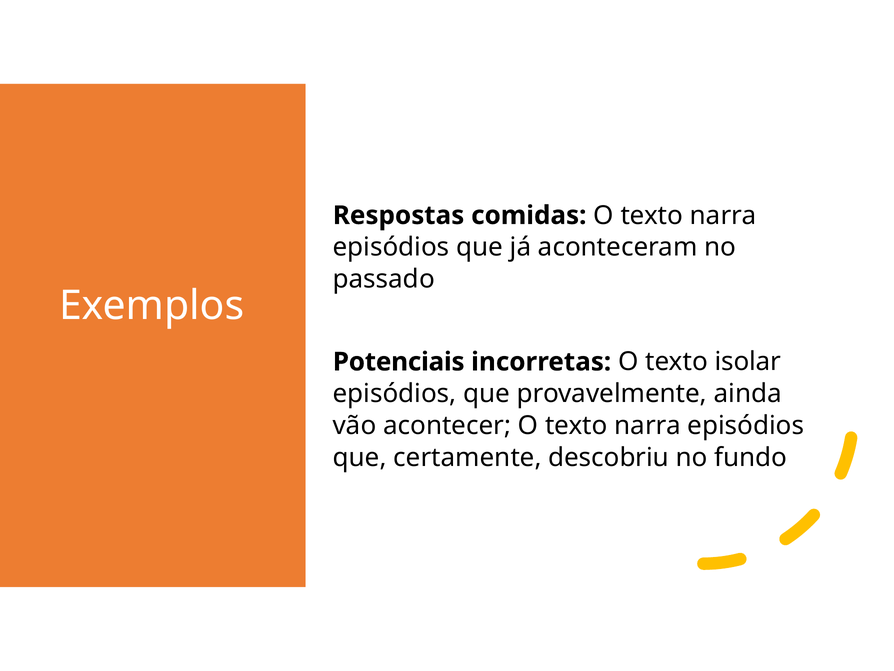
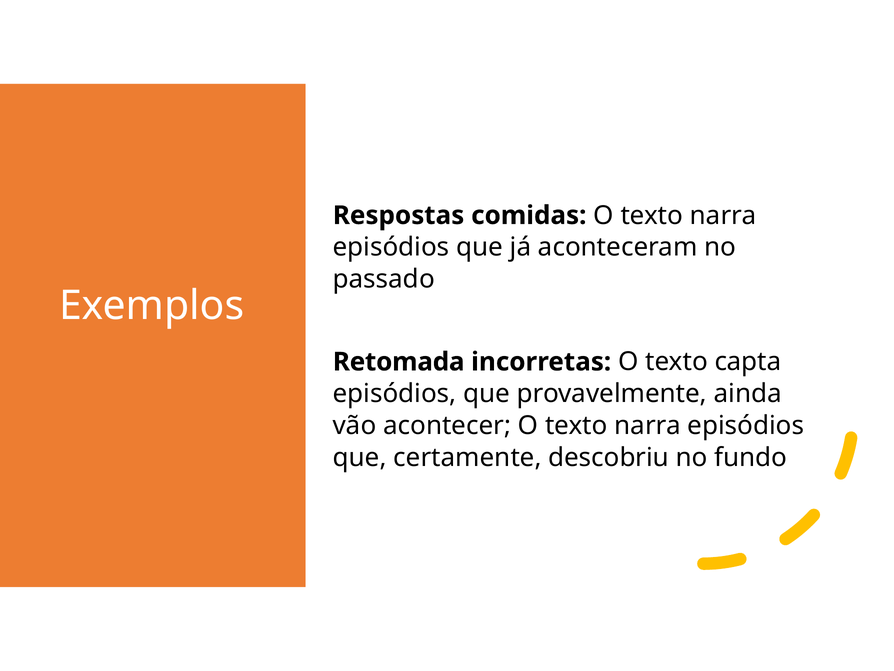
Potenciais: Potenciais -> Retomada (399, 362)
isolar: isolar -> capta (748, 362)
